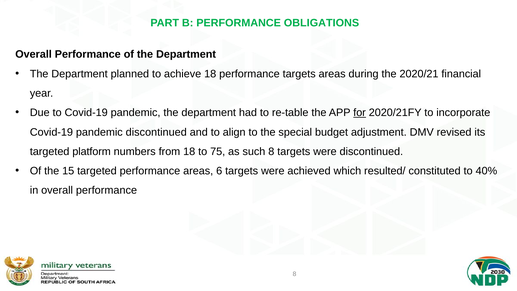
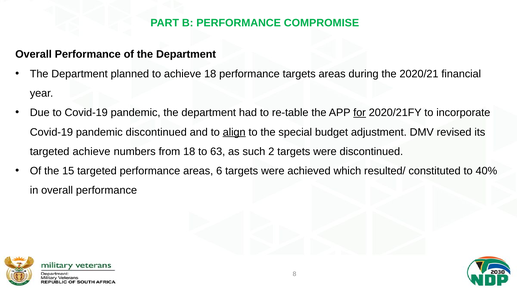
OBLIGATIONS: OBLIGATIONS -> COMPROMISE (321, 23)
align underline: none -> present (234, 132)
targeted platform: platform -> achieve (91, 151)
75: 75 -> 63 (218, 151)
such 8: 8 -> 2 (271, 151)
